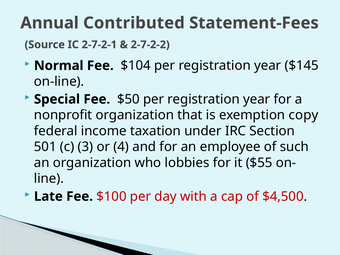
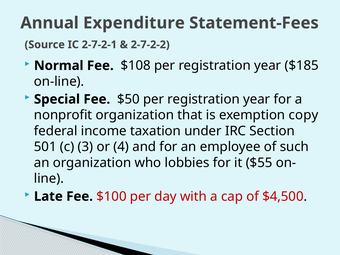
Contributed: Contributed -> Expenditure (134, 23)
$104: $104 -> $108 (136, 66)
$145: $145 -> $185 (302, 66)
